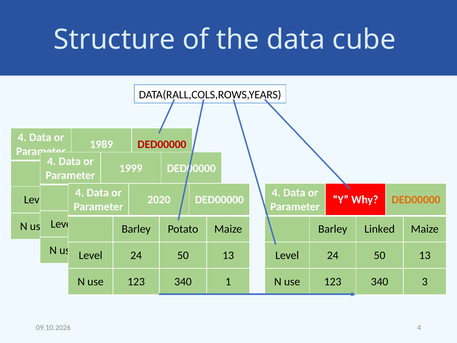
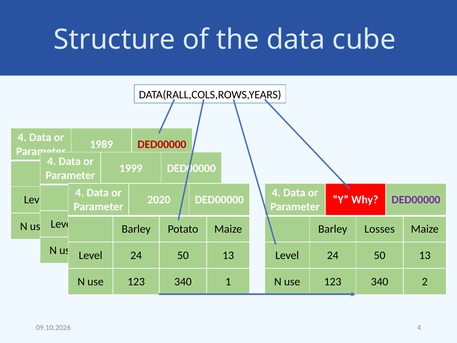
DED00000 colour: orange -> purple (416, 200)
Linked: Linked -> Losses (380, 229)
3: 3 -> 2 (425, 281)
